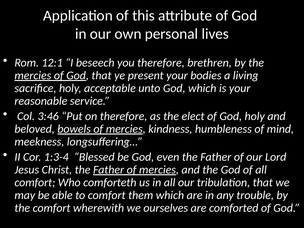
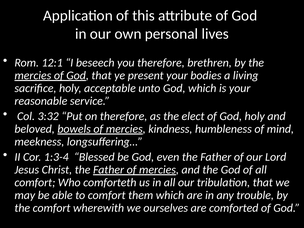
3:46: 3:46 -> 3:32 (48, 116)
